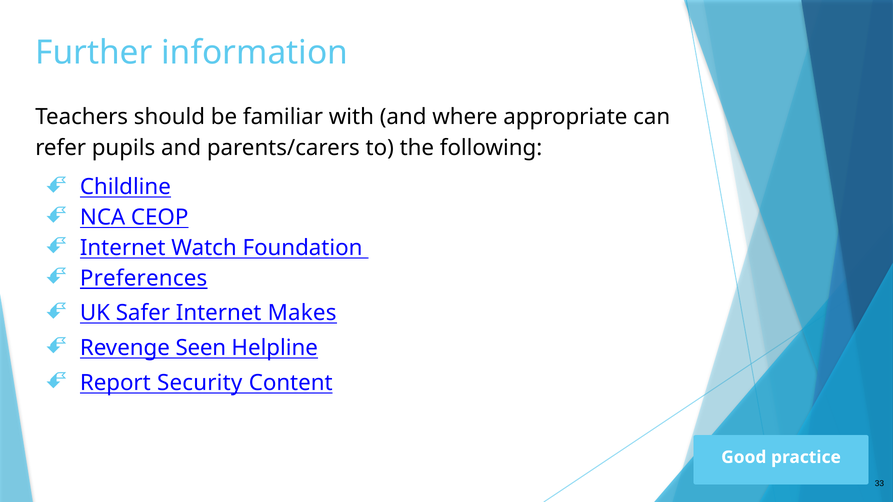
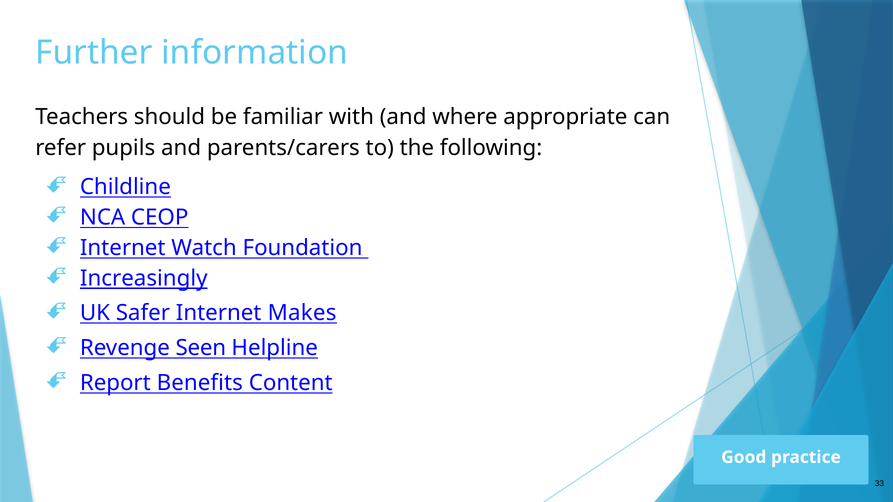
Preferences: Preferences -> Increasingly (144, 278)
Security: Security -> Benefits (200, 383)
